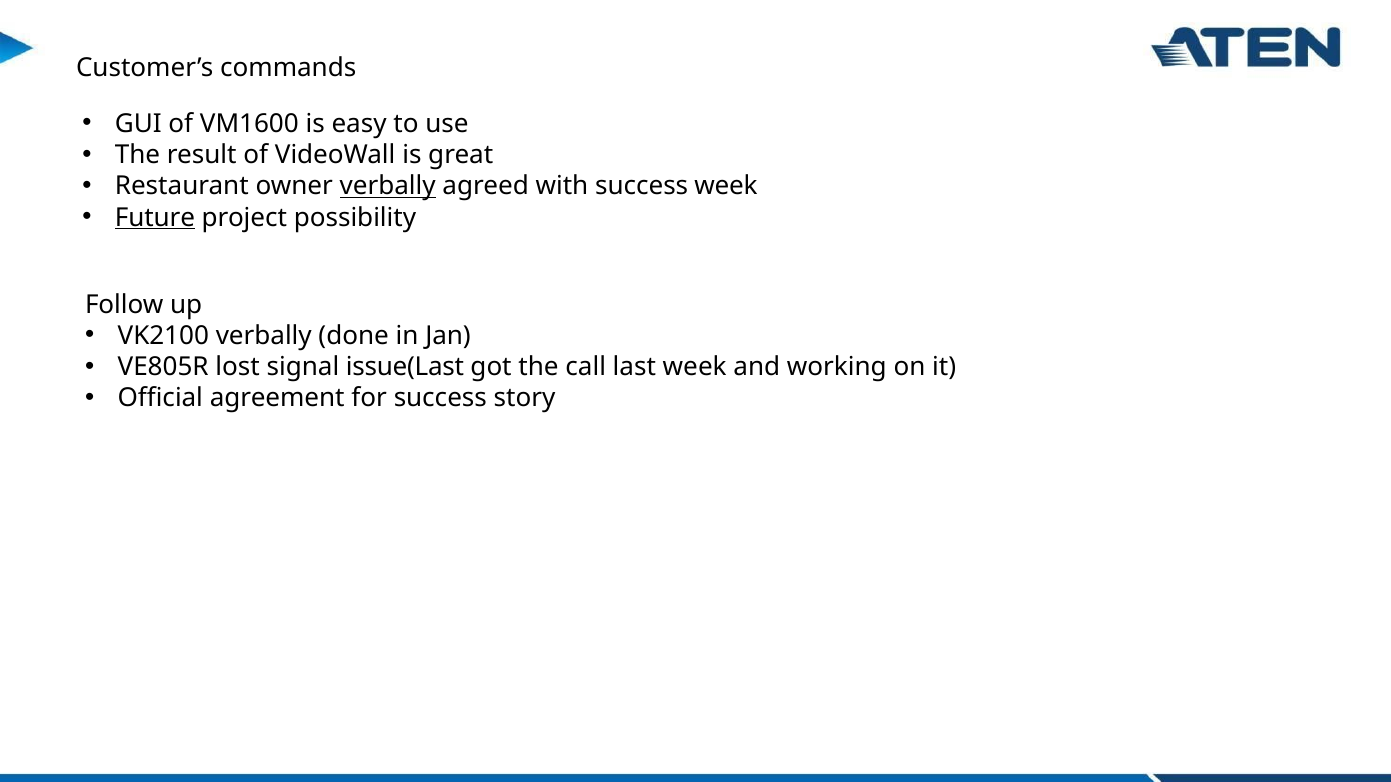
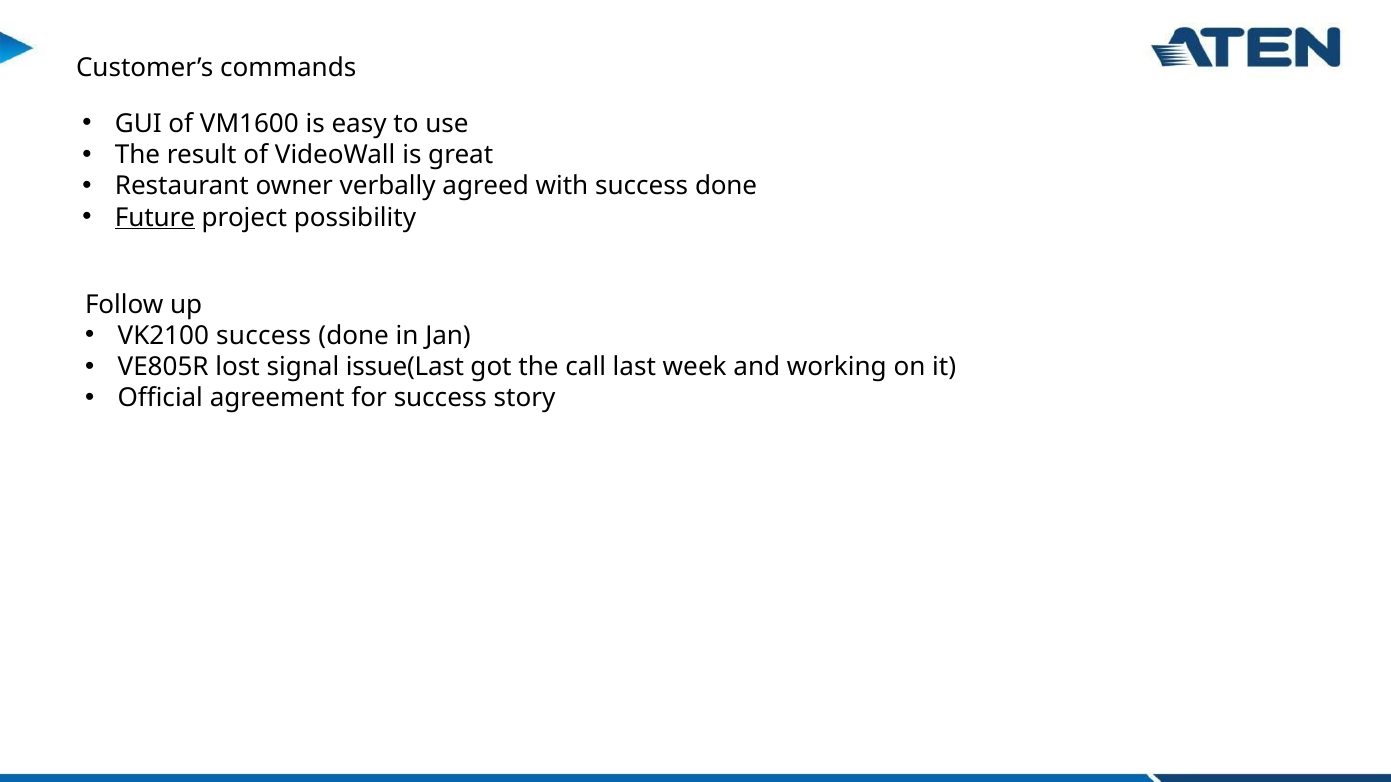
verbally underline: present -> none (388, 186)
with success week: week -> done (726, 186)
VK2100 verbally: verbally -> success (264, 336)
